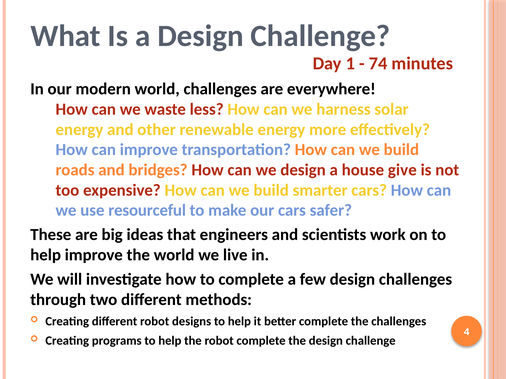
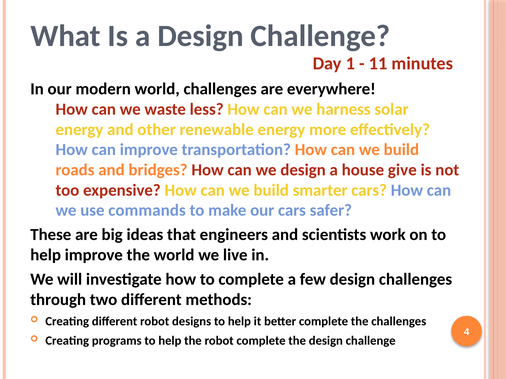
74: 74 -> 11 (378, 64)
resourceful: resourceful -> commands (147, 211)
